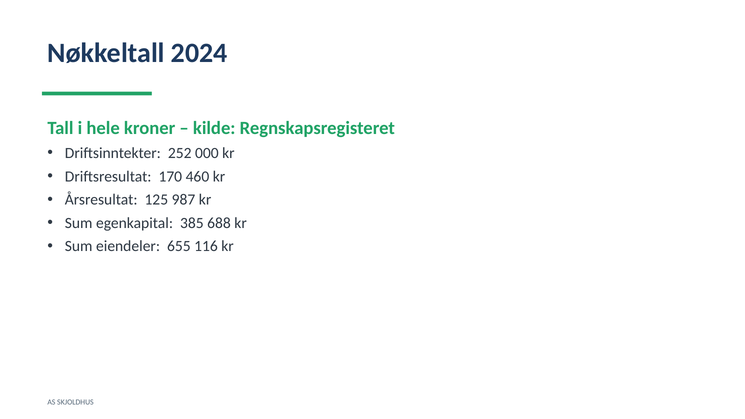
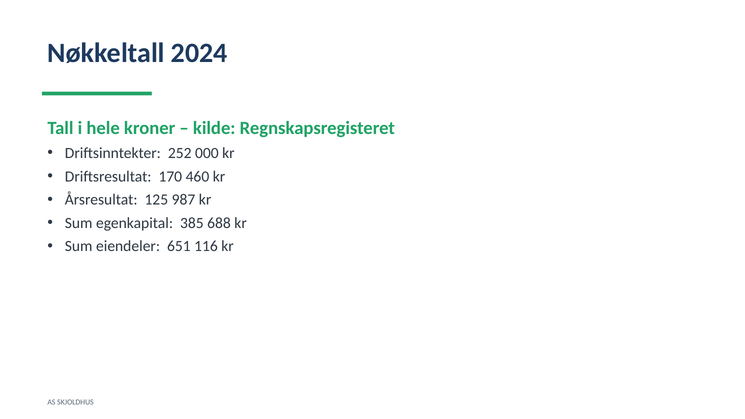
655: 655 -> 651 (179, 246)
